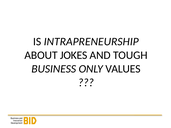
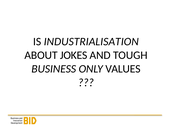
INTRAPRENEURSHIP: INTRAPRENEURSHIP -> INDUSTRIALISATION (91, 42)
